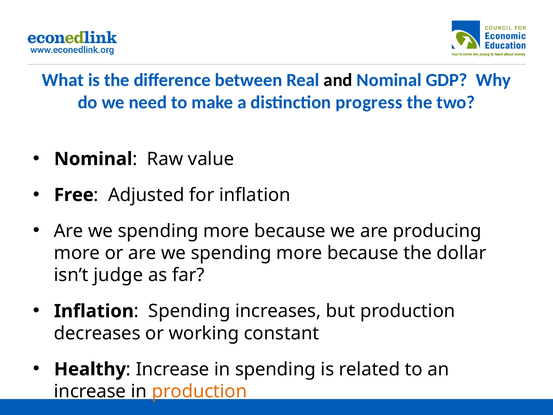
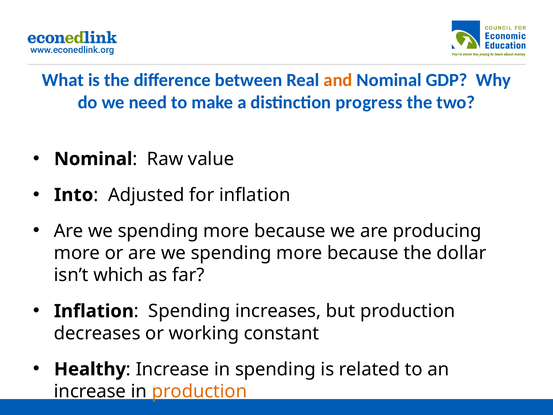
and colour: black -> orange (338, 80)
Free: Free -> Into (74, 195)
judge: judge -> which (118, 275)
